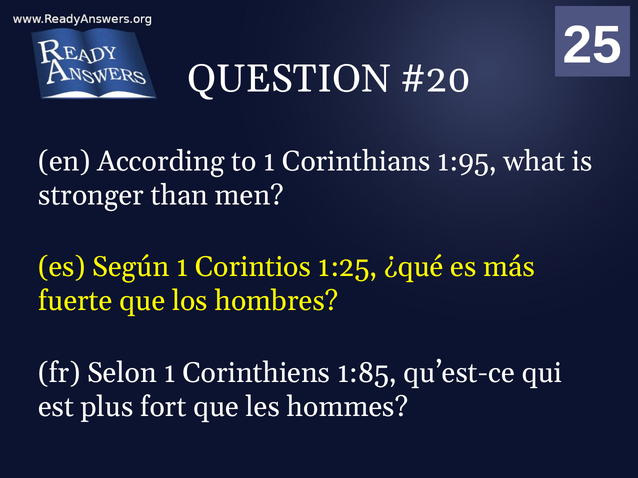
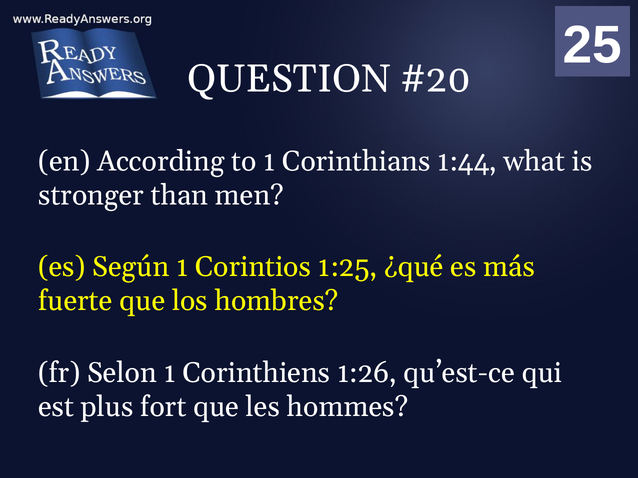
1:95: 1:95 -> 1:44 (467, 161)
1:85: 1:85 -> 1:26 (367, 373)
